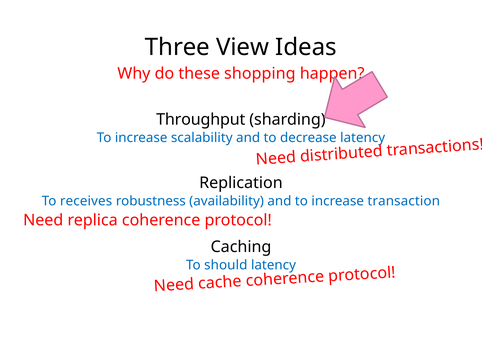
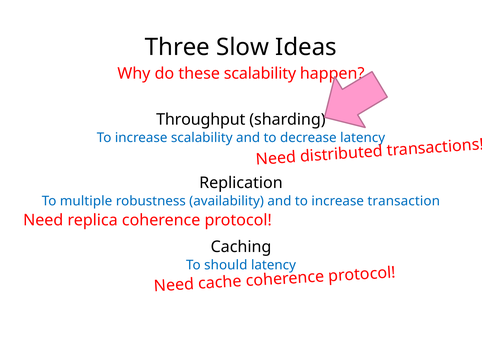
View: View -> Slow (243, 47)
these shopping: shopping -> scalability (260, 74)
receives: receives -> multiple (86, 201)
